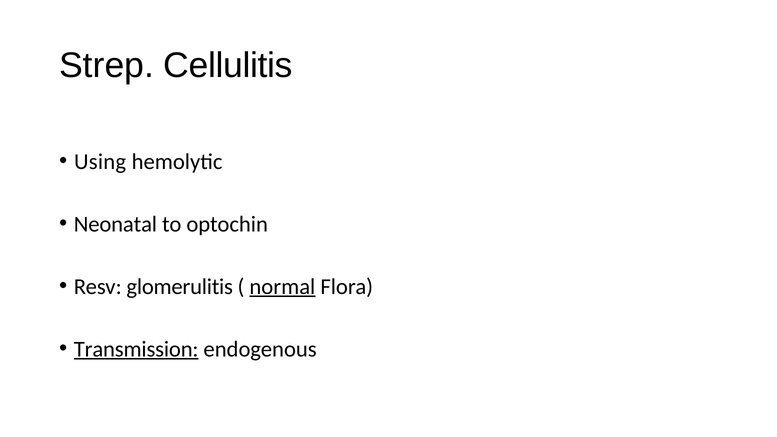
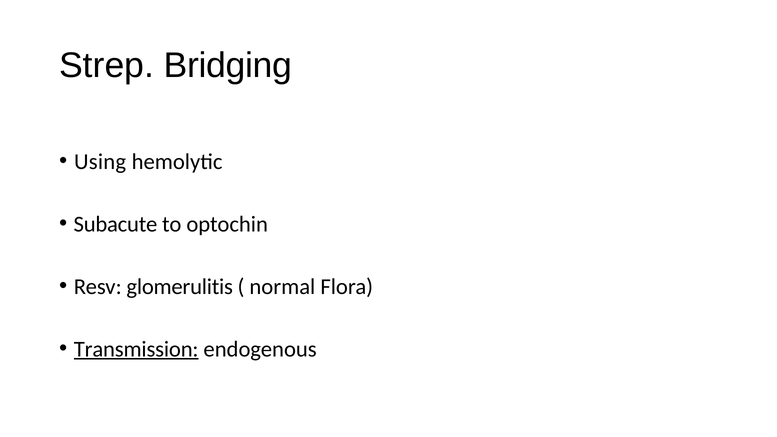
Cellulitis: Cellulitis -> Bridging (228, 65)
Neonatal: Neonatal -> Subacute (115, 224)
normal underline: present -> none (282, 287)
